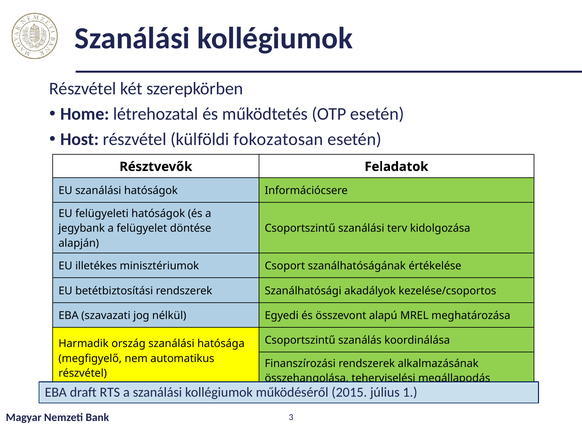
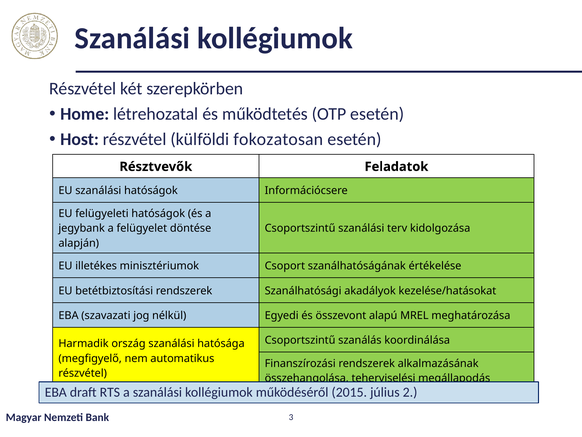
kezelése/csoportos: kezelése/csoportos -> kezelése/hatásokat (447, 290)
1: 1 -> 2 (410, 392)
